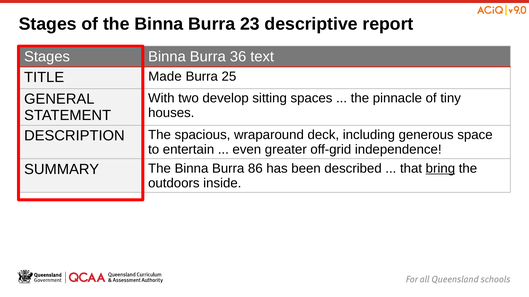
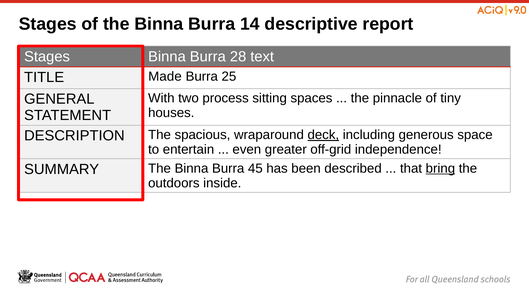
23: 23 -> 14 (250, 24)
36: 36 -> 28 (238, 57)
develop: develop -> process (226, 98)
deck underline: none -> present (323, 135)
86: 86 -> 45 (255, 169)
